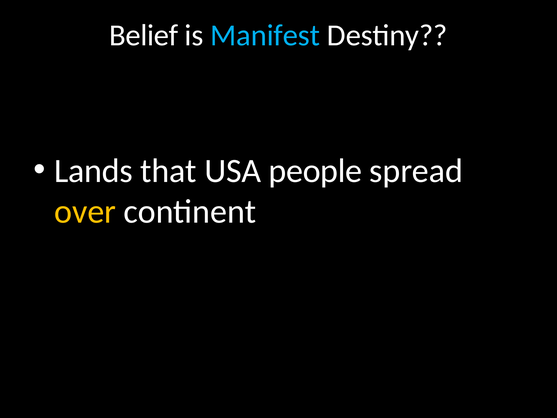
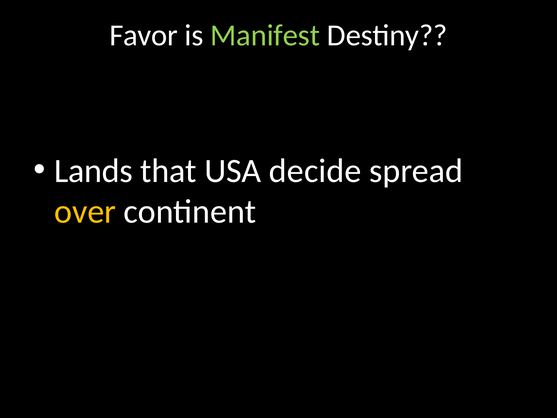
Belief: Belief -> Favor (144, 35)
Manifest colour: light blue -> light green (265, 35)
people: people -> decide (315, 171)
